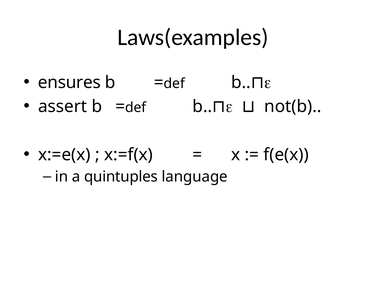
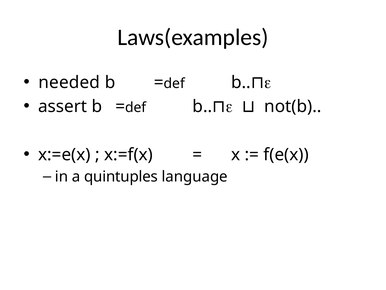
ensures: ensures -> needed (69, 82)
